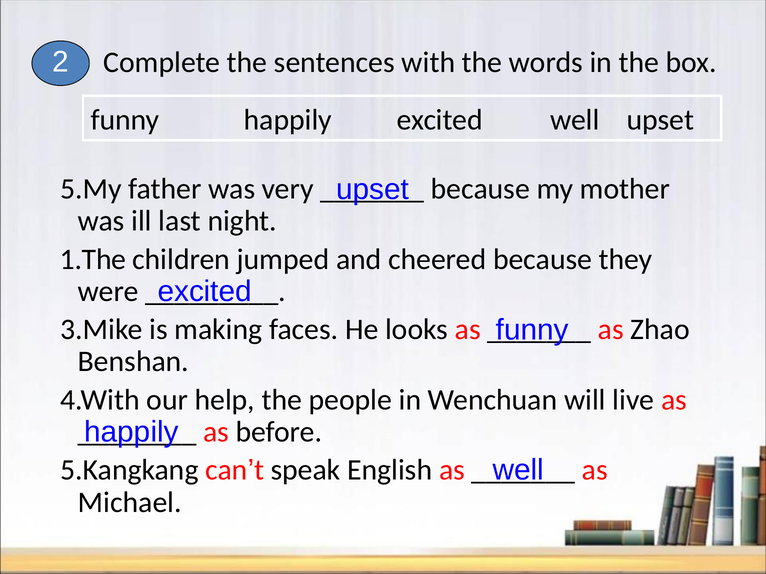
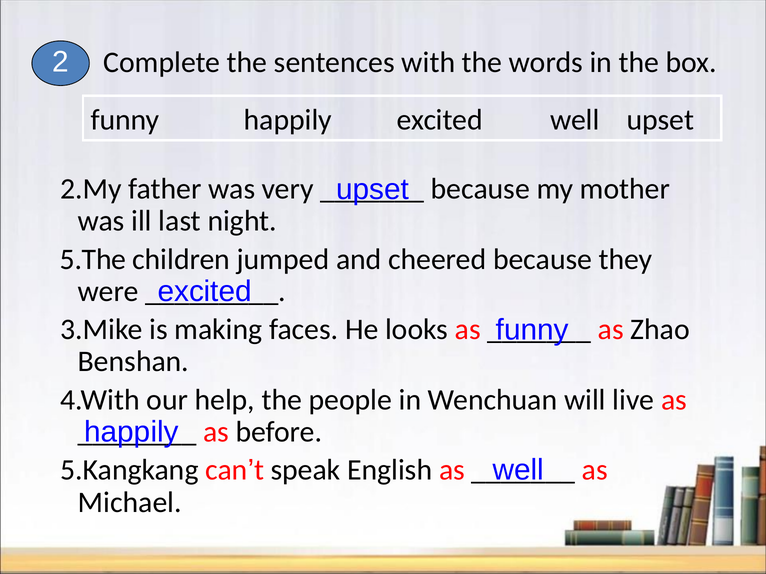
5.My: 5.My -> 2.My (91, 189)
1.The: 1.The -> 5.The (93, 259)
